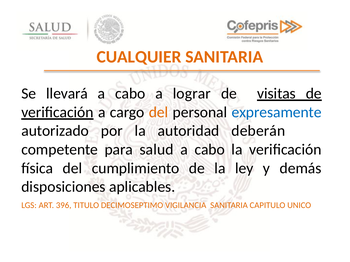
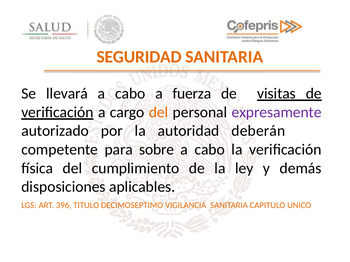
CUALQUIER: CUALQUIER -> SEGURIDAD (139, 57)
lograr: lograr -> fuerza (192, 94)
expresamente colour: blue -> purple (277, 112)
salud: salud -> sobre (157, 150)
